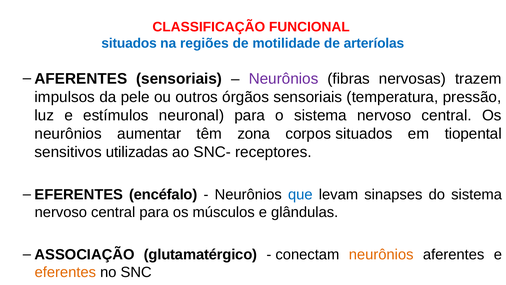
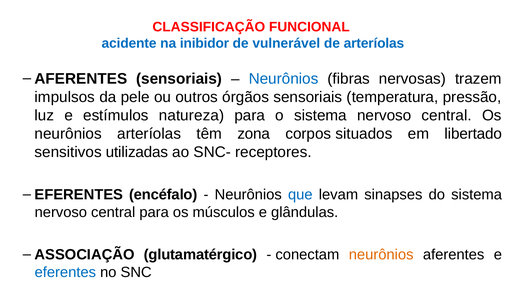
situados: situados -> acidente (129, 43)
regiões: regiões -> inibidor (204, 43)
motilidade: motilidade -> vulnerável (286, 43)
Neurônios colour: purple -> blue (284, 79)
neuronal: neuronal -> natureza (191, 115)
neurônios aumentar: aumentar -> arteríolas (149, 134)
tiopental: tiopental -> libertado (473, 134)
eferentes colour: orange -> blue (65, 272)
